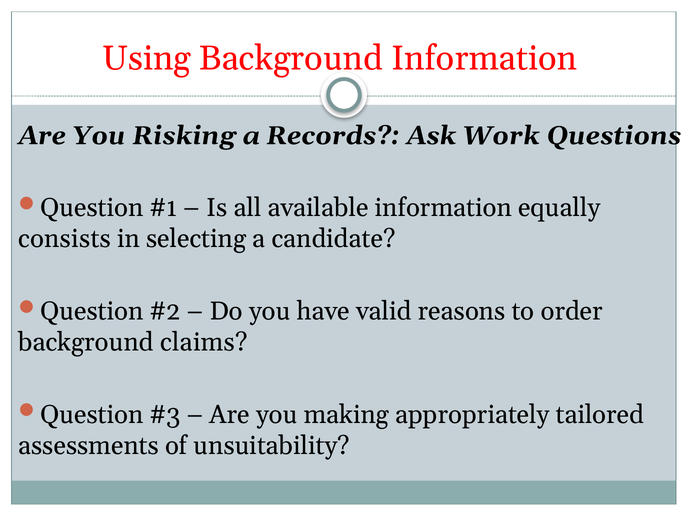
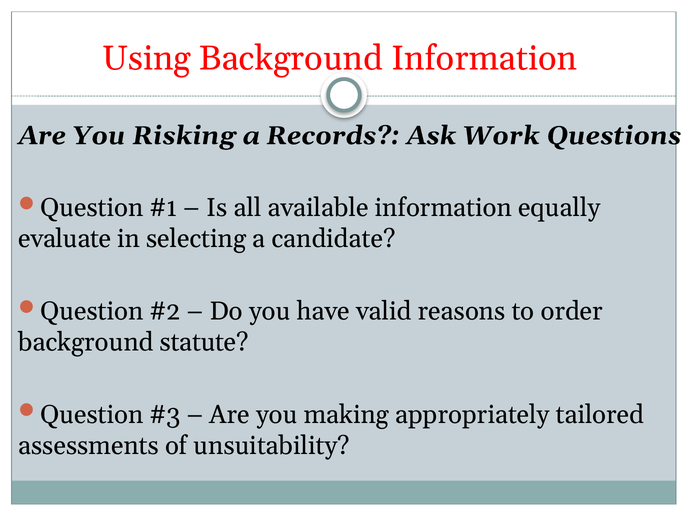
consists: consists -> evaluate (65, 239)
claims: claims -> statute (204, 342)
